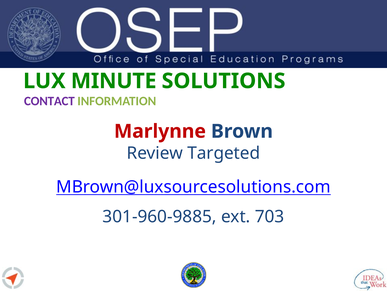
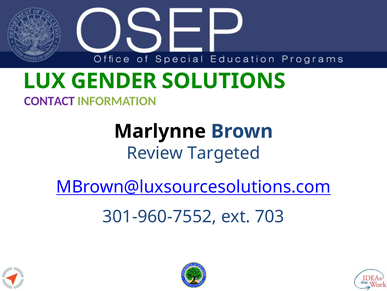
MINUTE: MINUTE -> GENDER (114, 81)
Marlynne colour: red -> black (160, 131)
301-960-9885: 301-960-9885 -> 301-960-7552 (160, 216)
